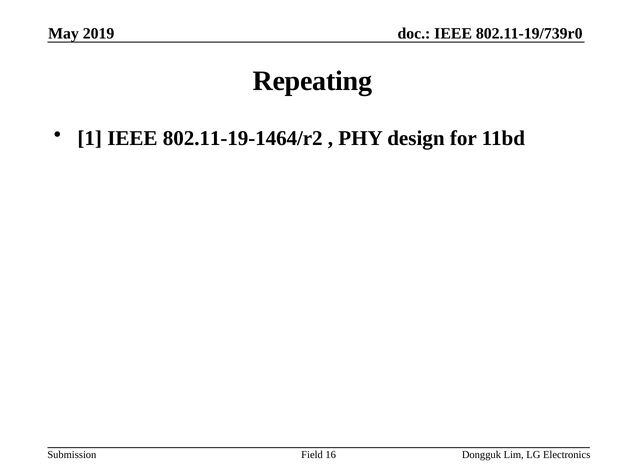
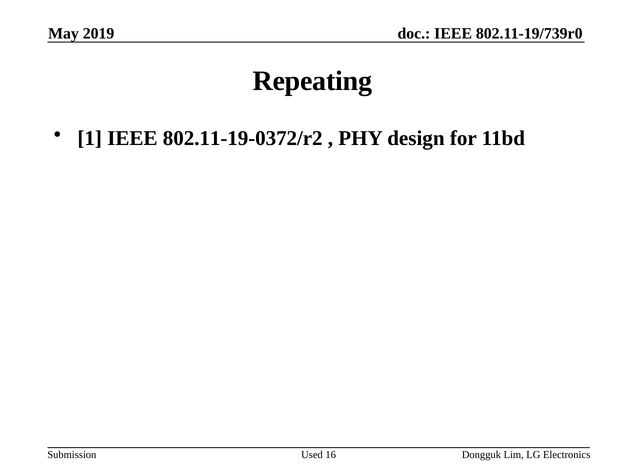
802.11-19-1464/r2: 802.11-19-1464/r2 -> 802.11-19-0372/r2 (243, 138)
Field: Field -> Used (312, 455)
